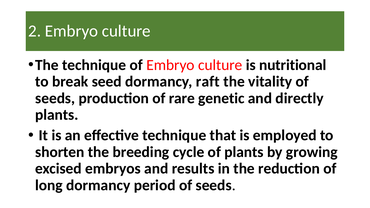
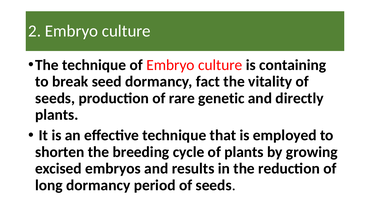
nutritional: nutritional -> containing (293, 65)
raft: raft -> fact (208, 82)
